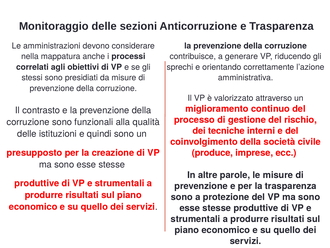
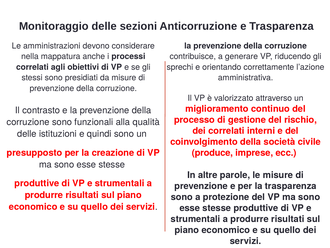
dei tecniche: tecniche -> correlati (226, 131)
